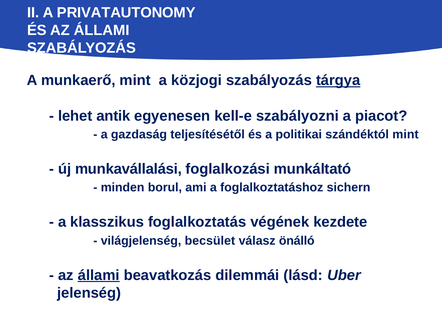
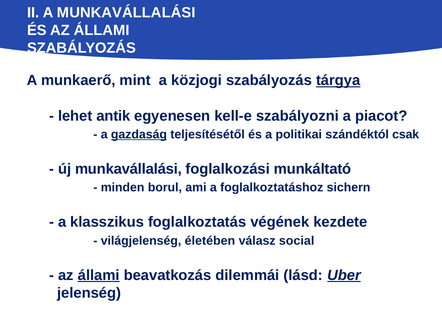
A PRIVATAUTONOMY: PRIVATAUTONOMY -> MUNKAVÁLLALÁSI (126, 13)
gazdaság underline: none -> present (139, 134)
szándéktól mint: mint -> csak (406, 134)
becsület: becsület -> életében (210, 240)
önálló: önálló -> social (297, 240)
Uber underline: none -> present (344, 275)
